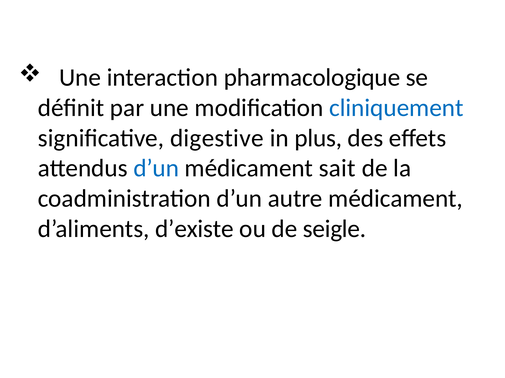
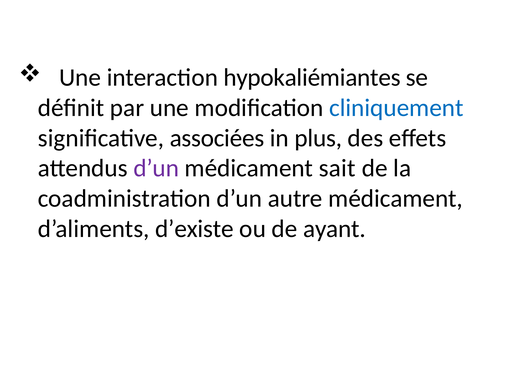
pharmacologique: pharmacologique -> hypokaliémiantes (312, 78)
digestive: digestive -> associées (217, 138)
d’un colour: blue -> purple (156, 169)
seigle: seigle -> ayant (334, 229)
